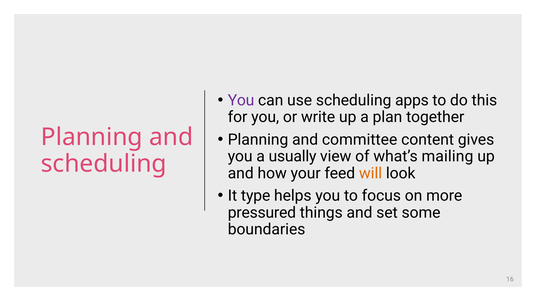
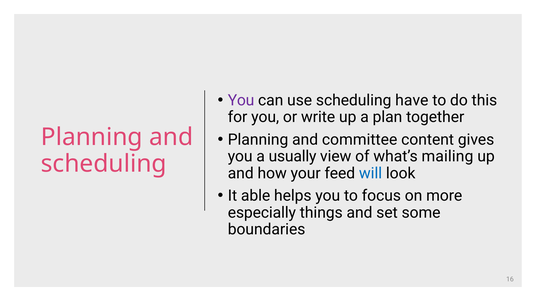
apps: apps -> have (412, 100)
will colour: orange -> blue (371, 174)
type: type -> able (256, 196)
pressured: pressured -> especially (262, 213)
